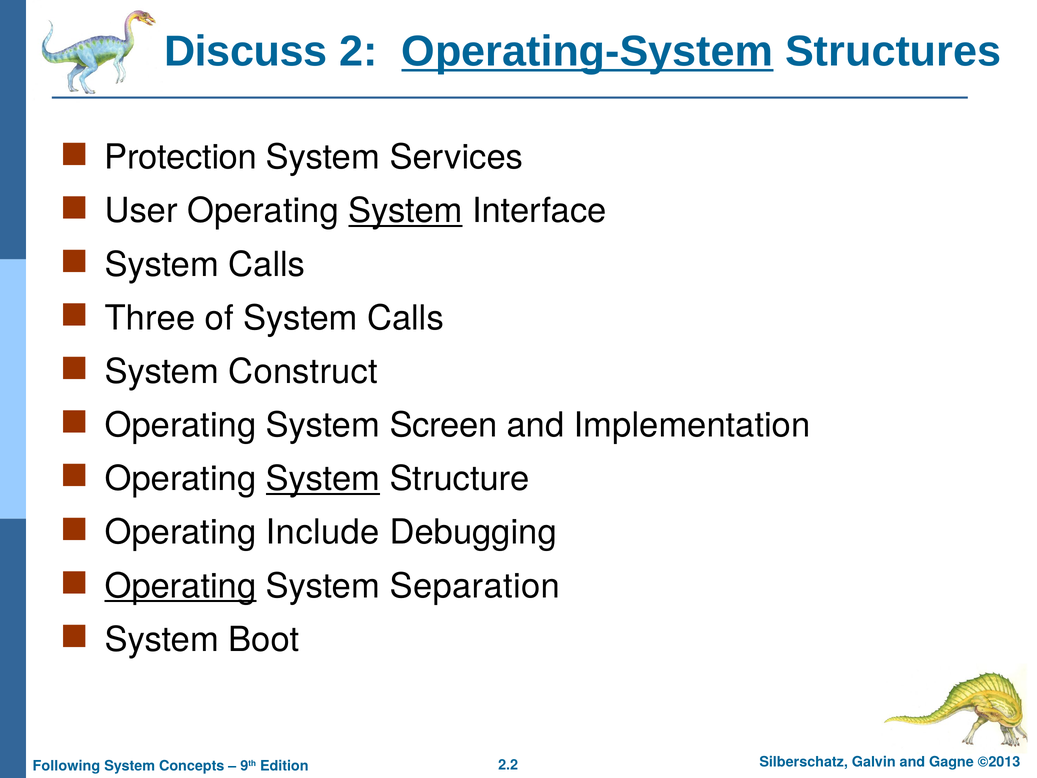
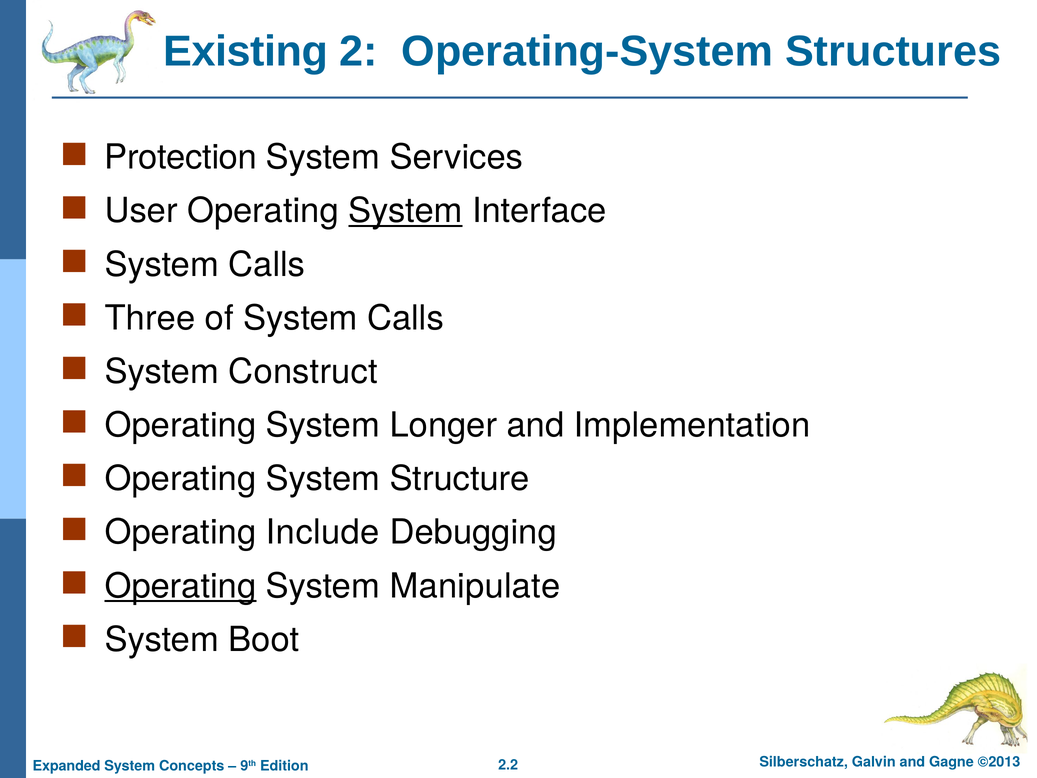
Discuss: Discuss -> Existing (246, 52)
Operating-System underline: present -> none (587, 52)
Screen: Screen -> Longer (443, 425)
System underline: present -> none (323, 479)
Separation: Separation -> Manipulate (475, 586)
Following: Following -> Expanded (67, 766)
